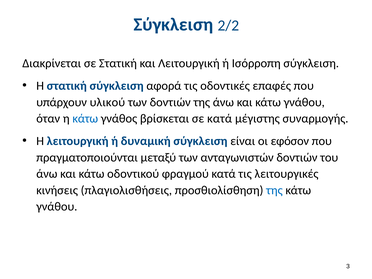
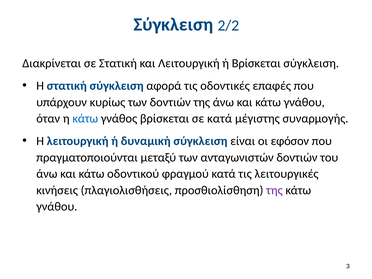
ή Ισόρροπη: Ισόρροπη -> Βρίσκεται (256, 63)
υλικού: υλικού -> κυρίως (107, 102)
της colour: blue -> purple (274, 190)
